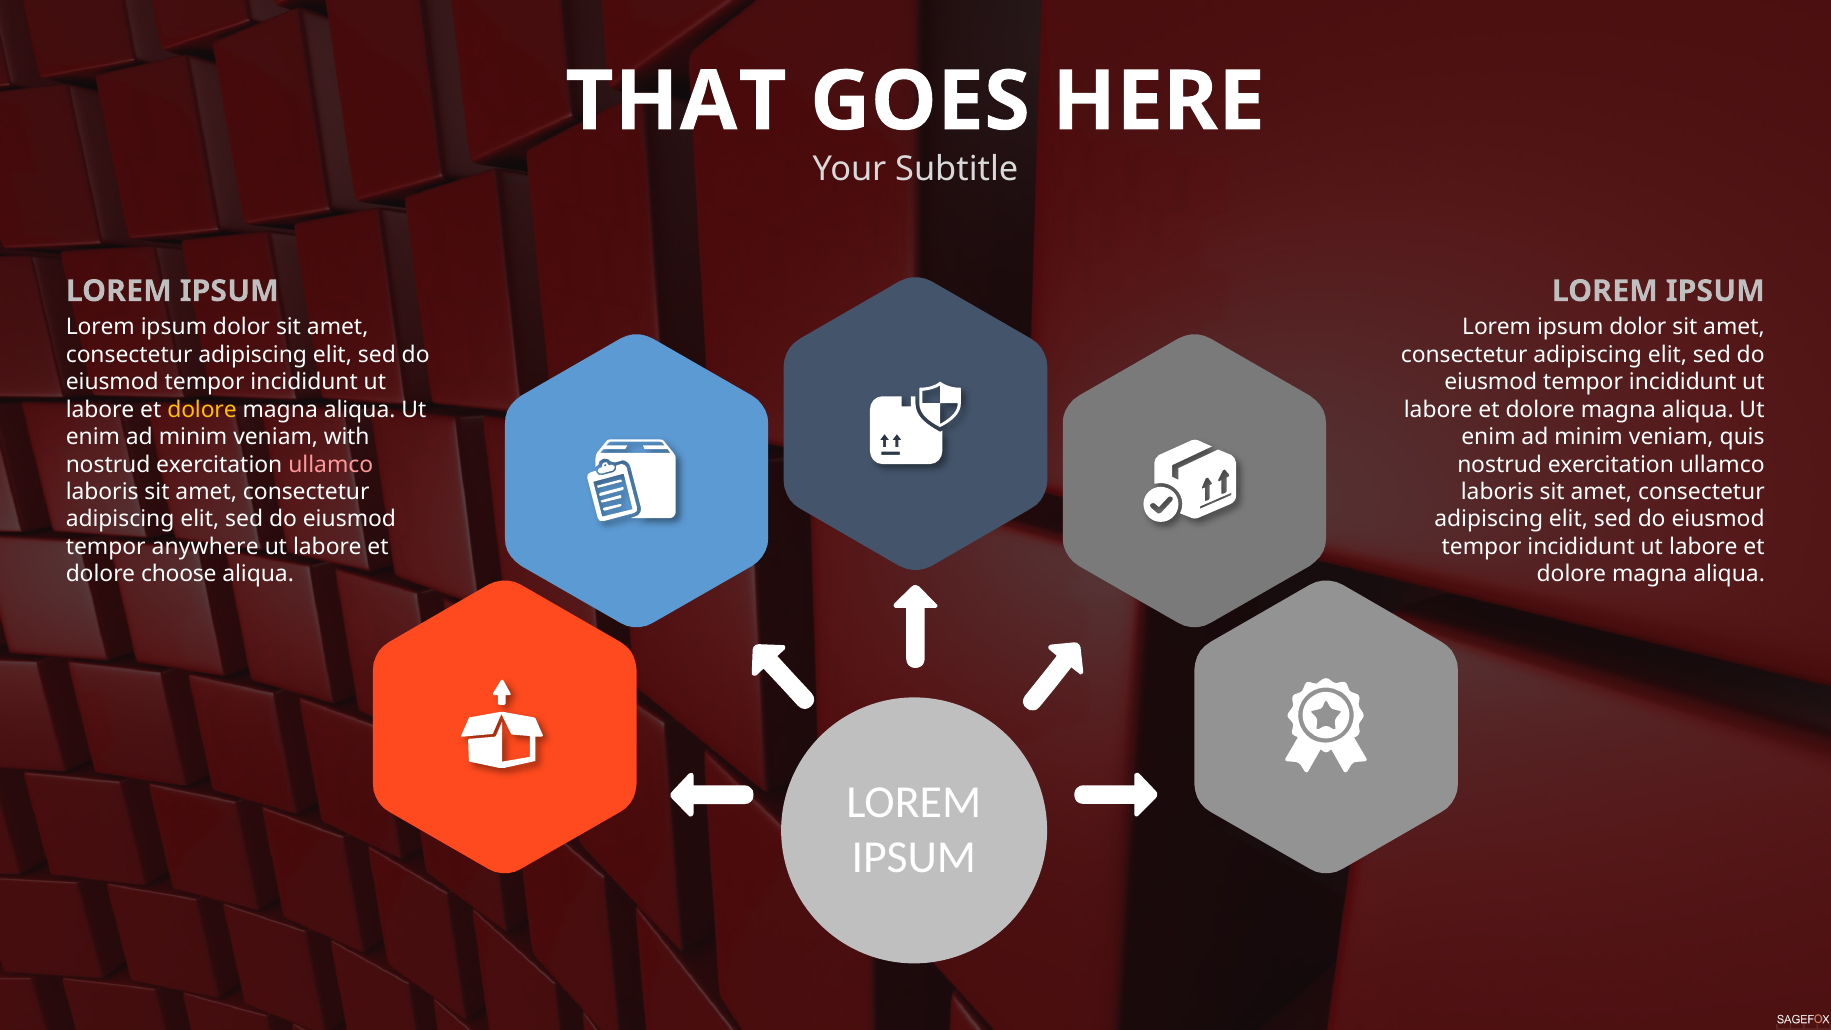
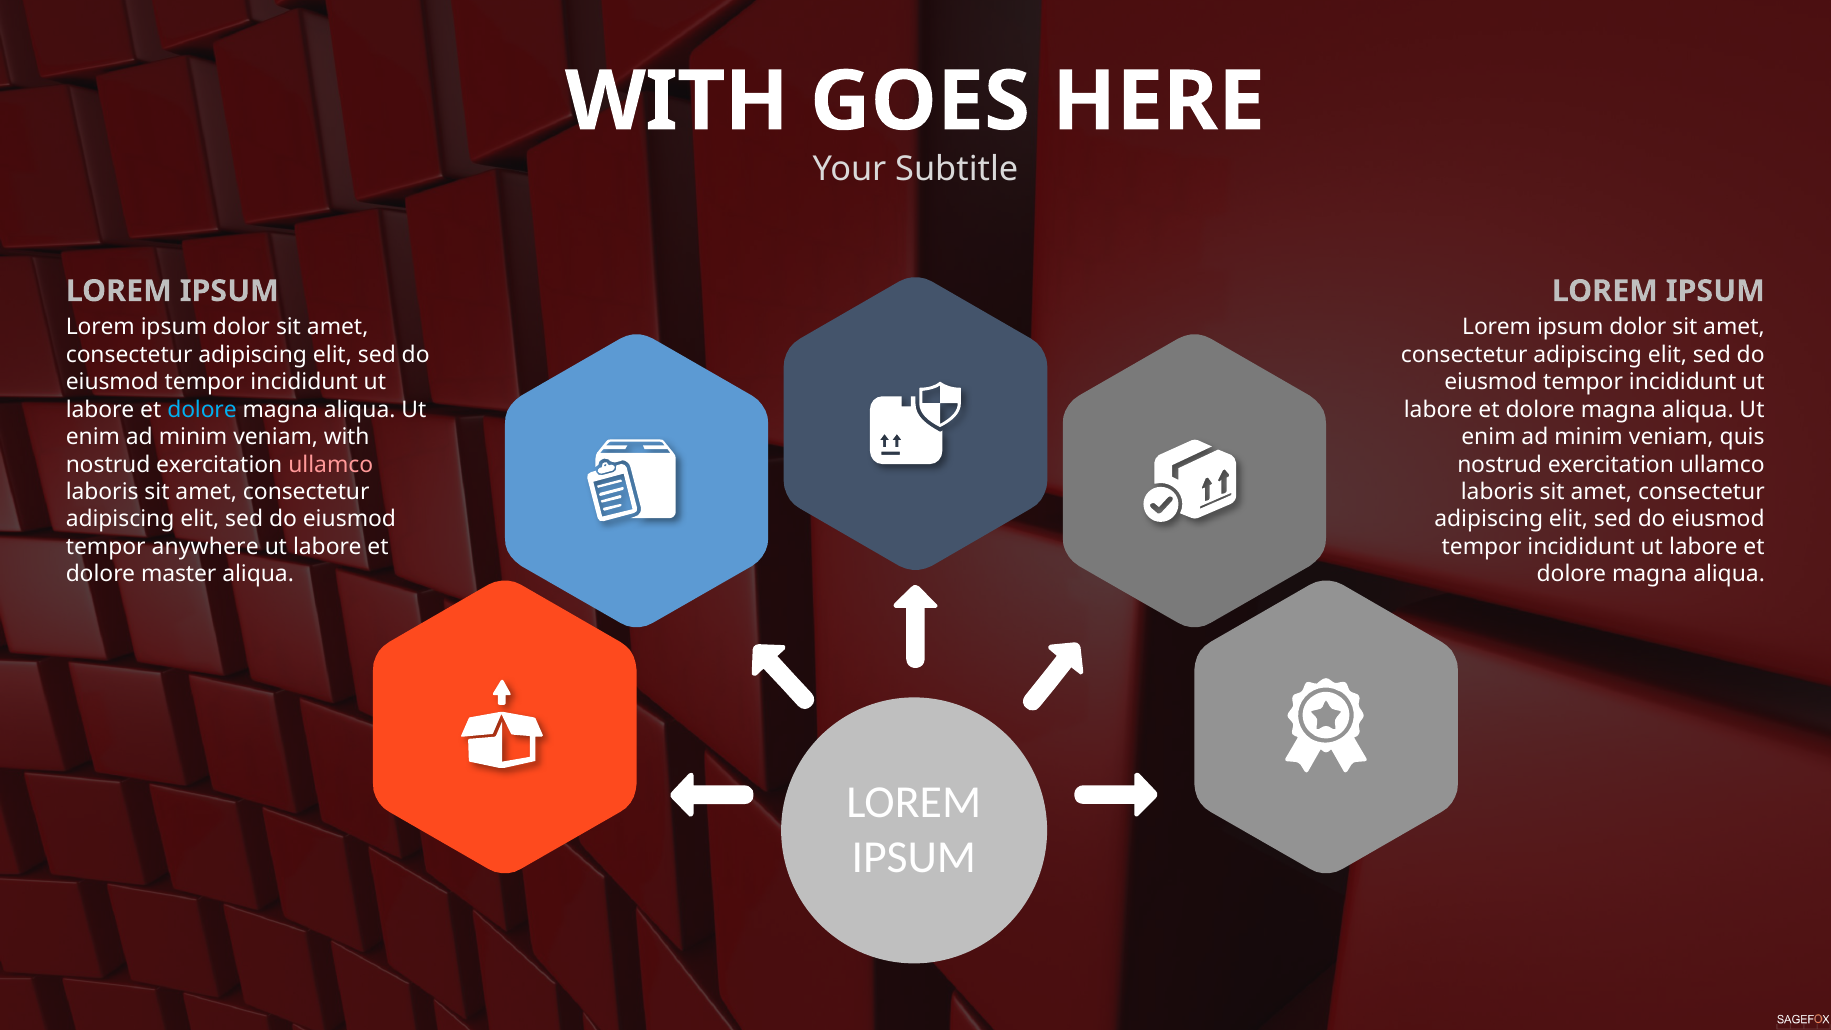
THAT: THAT -> WITH (677, 102)
dolore colour: yellow -> light blue (202, 410)
choose: choose -> master (179, 574)
